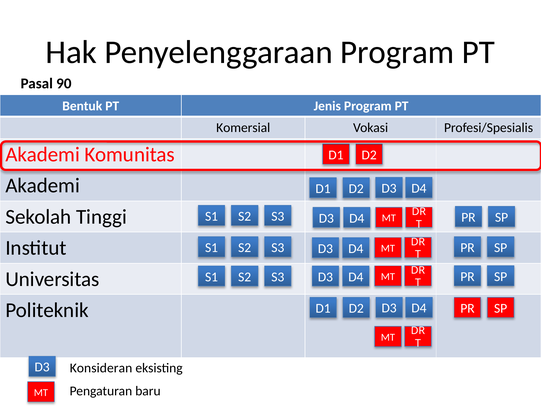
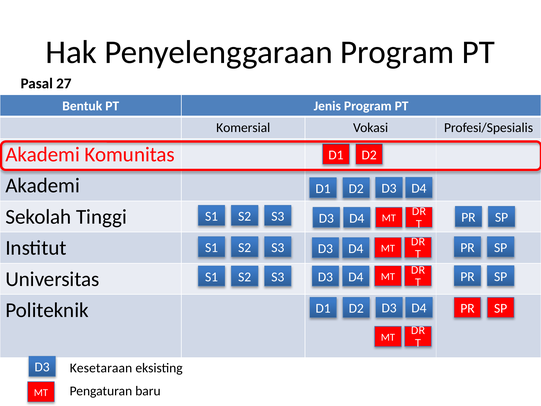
90: 90 -> 27 (64, 84)
Konsideran: Konsideran -> Kesetaraan (101, 368)
